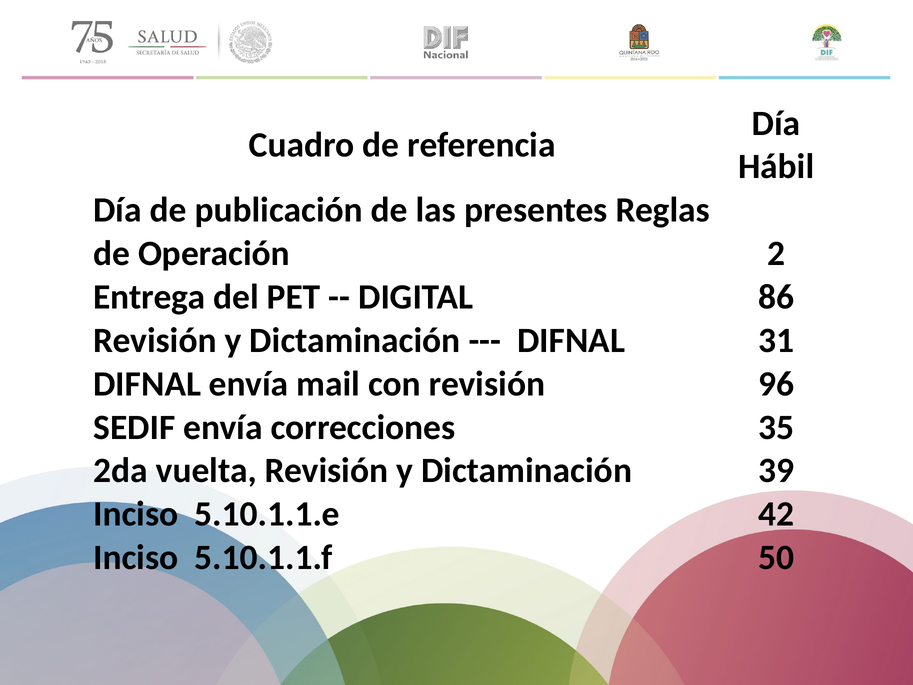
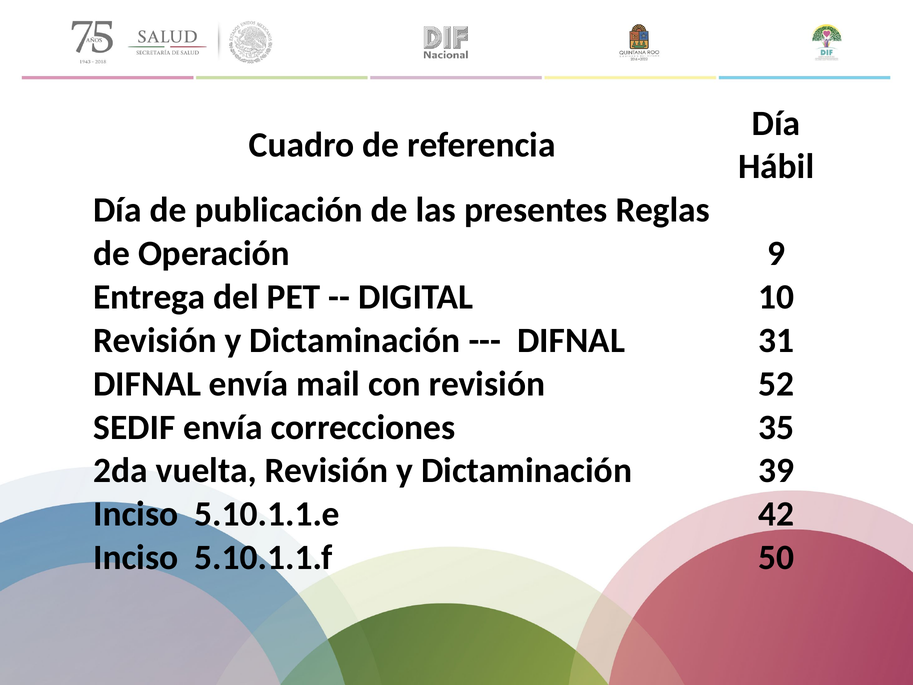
2: 2 -> 9 (776, 253)
86: 86 -> 10 (776, 297)
96: 96 -> 52 (776, 384)
